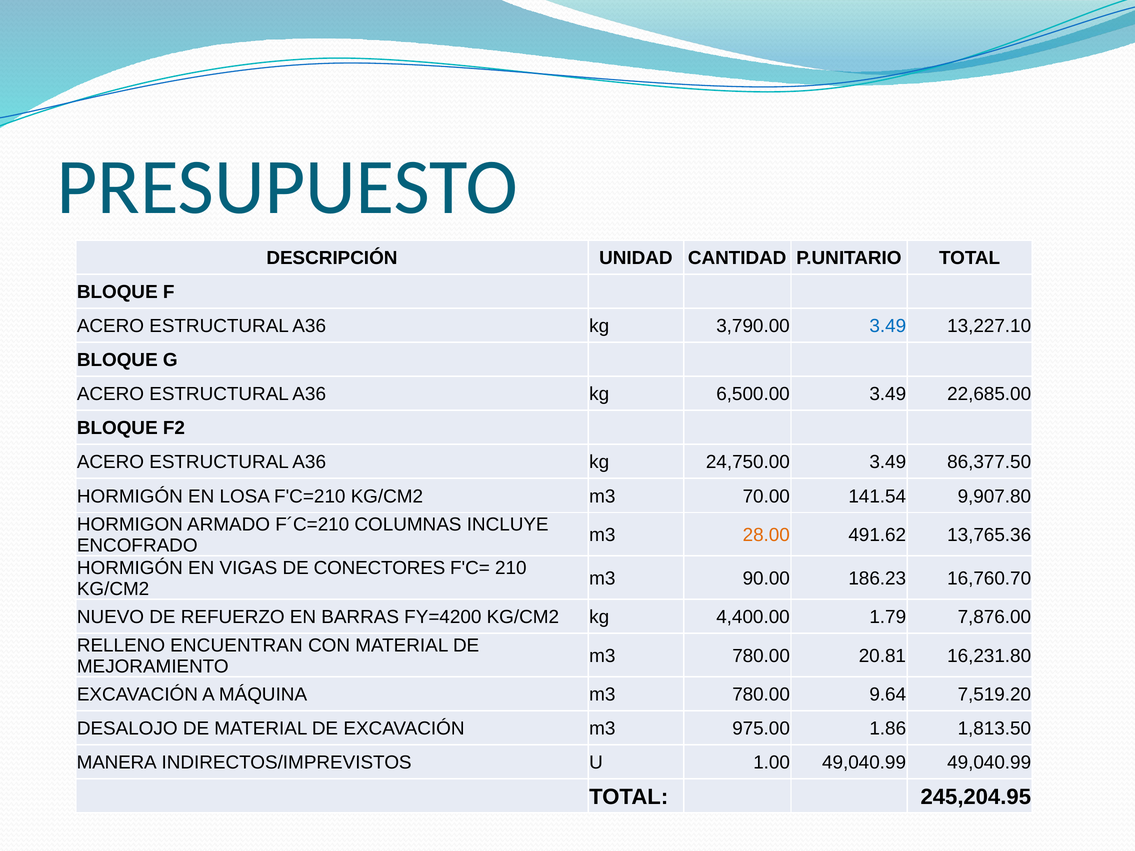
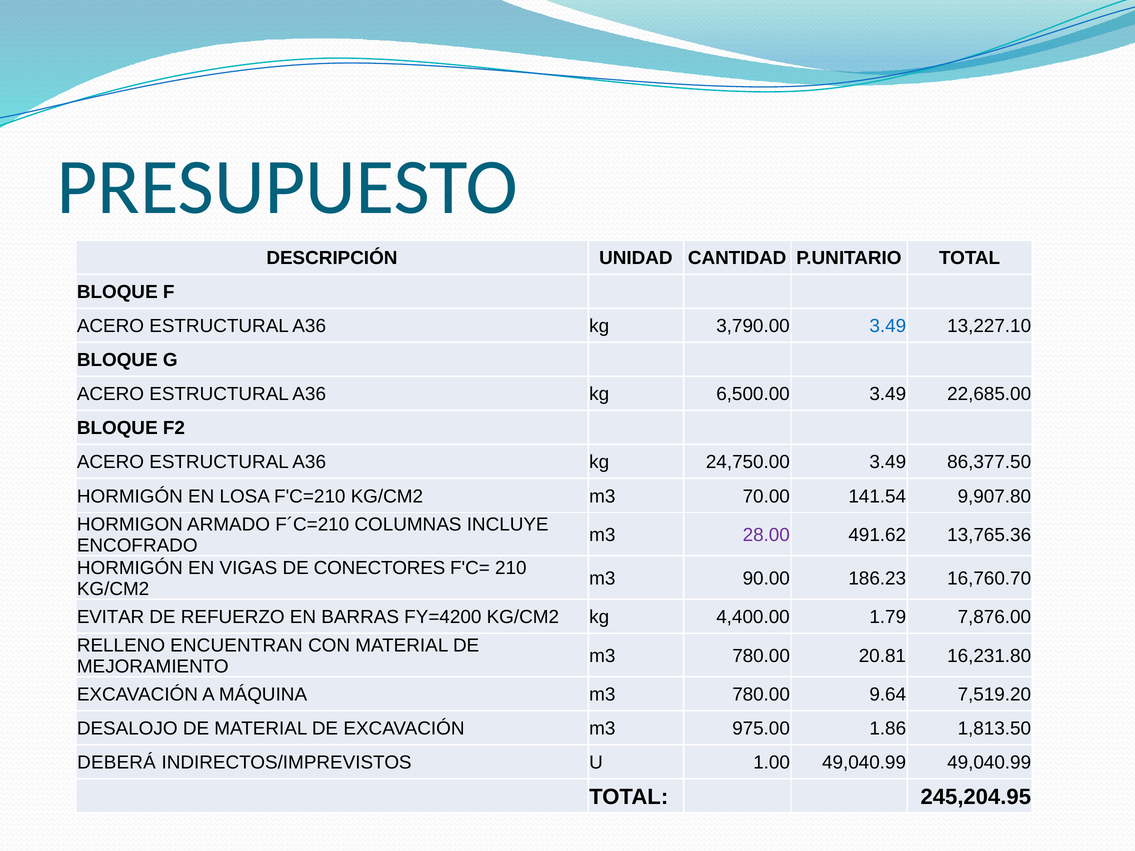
28.00 colour: orange -> purple (766, 535)
NUEVO: NUEVO -> EVITAR (111, 617)
MANERA: MANERA -> DEBERÁ (116, 763)
